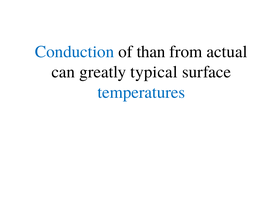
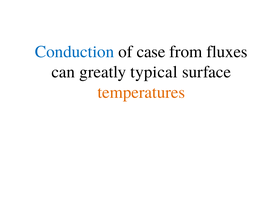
than: than -> case (151, 52)
actual: actual -> fluxes (227, 52)
temperatures colour: blue -> orange (141, 93)
